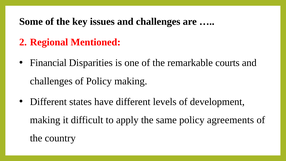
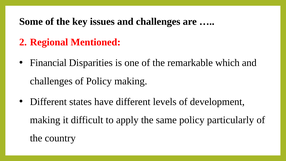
courts: courts -> which (227, 63)
agreements: agreements -> particularly (231, 120)
